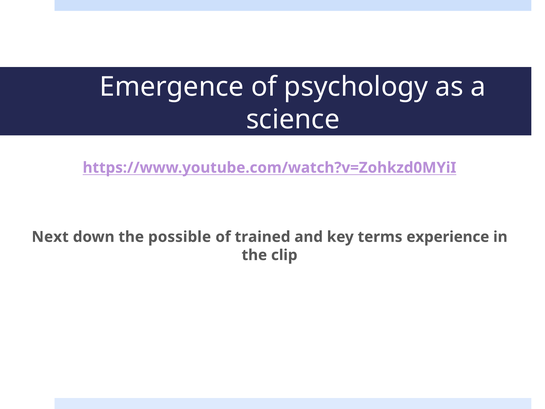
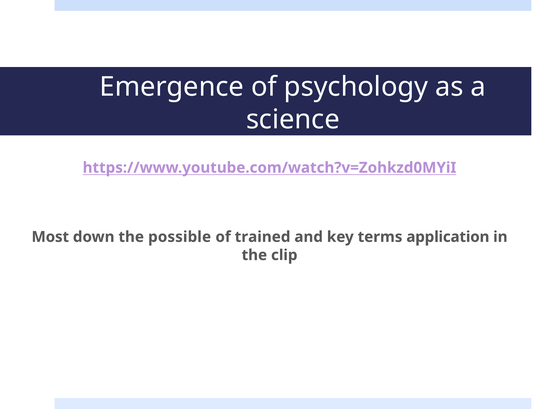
Next: Next -> Most (50, 237)
experience: experience -> application (448, 237)
